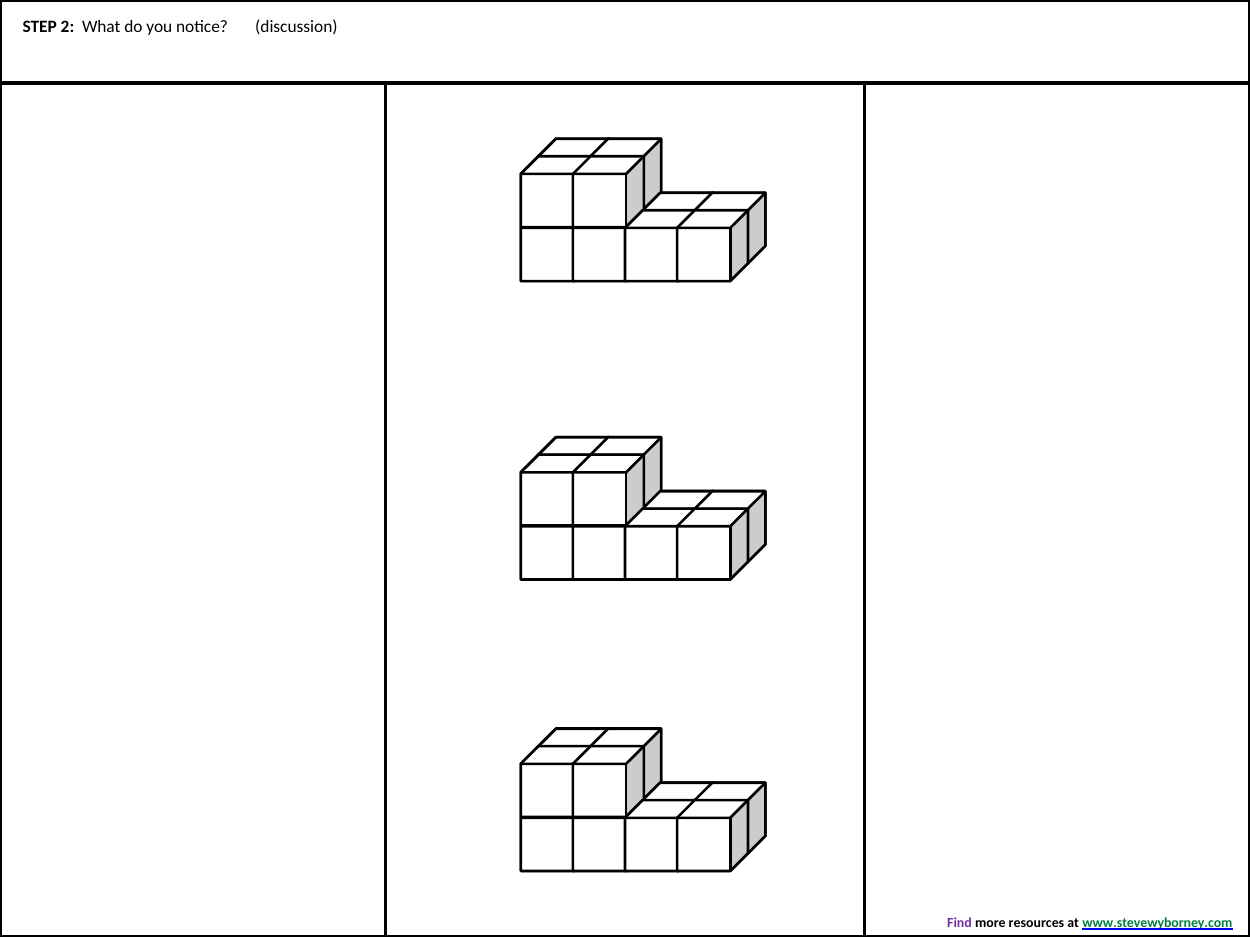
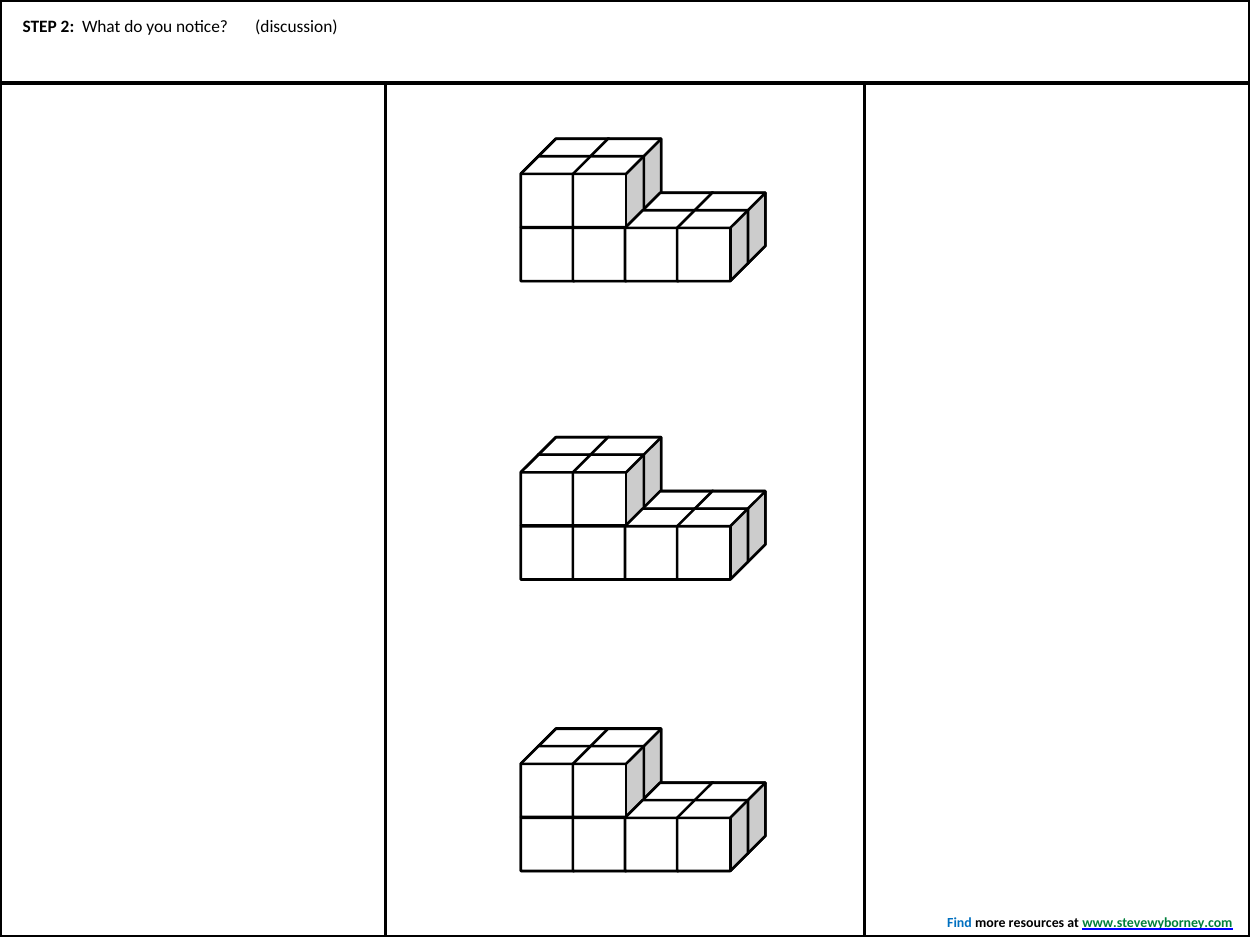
Find colour: purple -> blue (960, 924)
